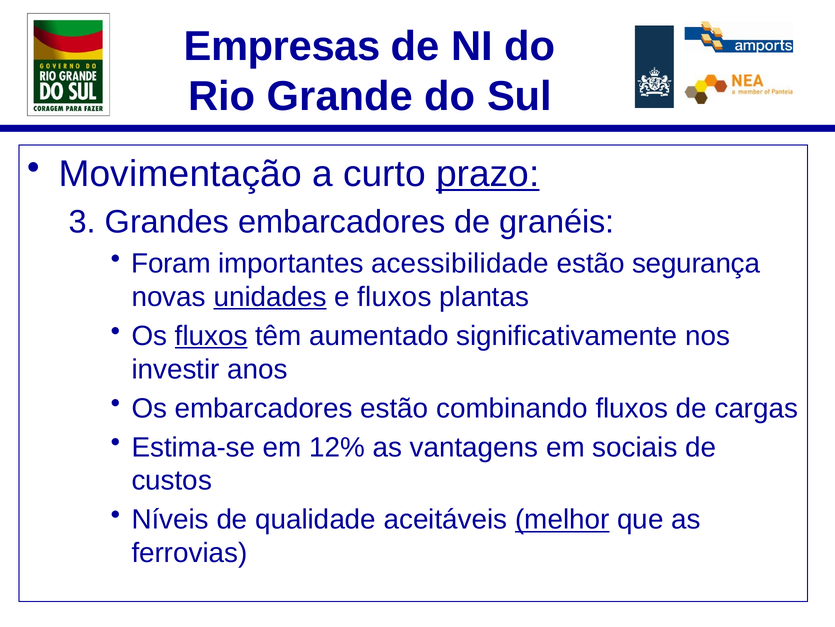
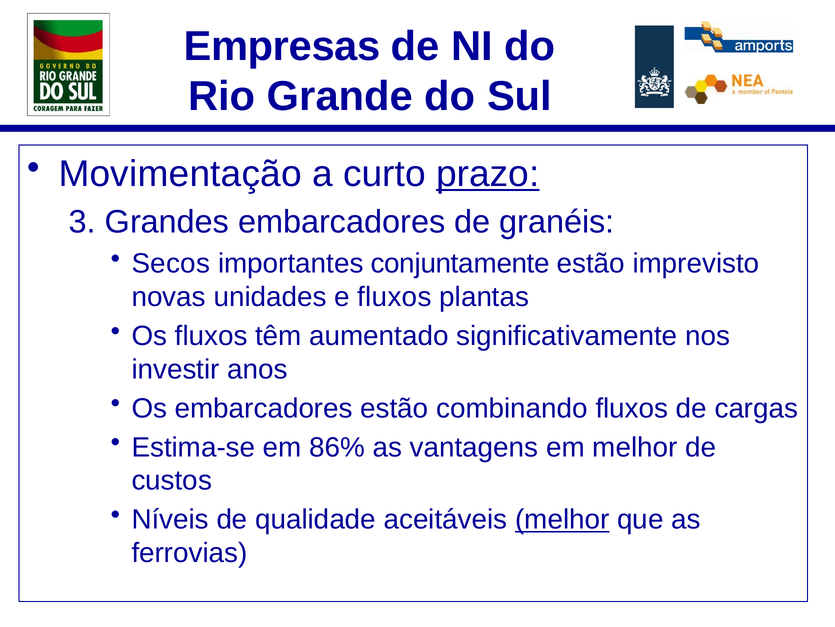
Foram: Foram -> Secos (171, 263)
acessibilidade: acessibilidade -> conjuntamente (460, 263)
segurança: segurança -> imprevisto (696, 263)
unidades underline: present -> none (270, 297)
fluxos underline: present -> none (211, 335)
12%: 12% -> 86% (337, 447)
em sociais: sociais -> melhor (635, 447)
